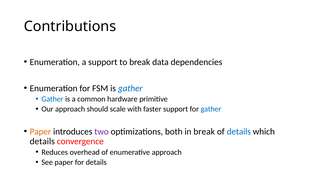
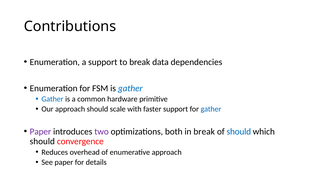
Paper colour: orange -> purple (40, 132)
of details: details -> should (239, 132)
details: details -> should (42, 141)
